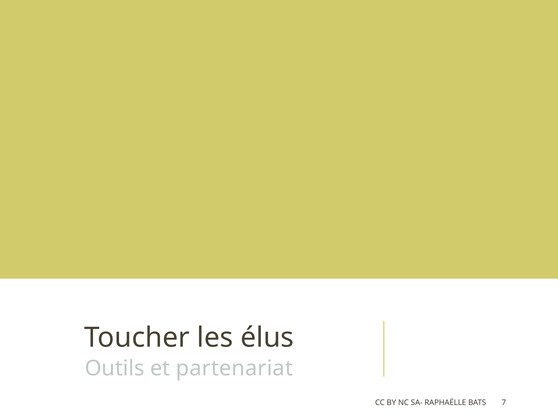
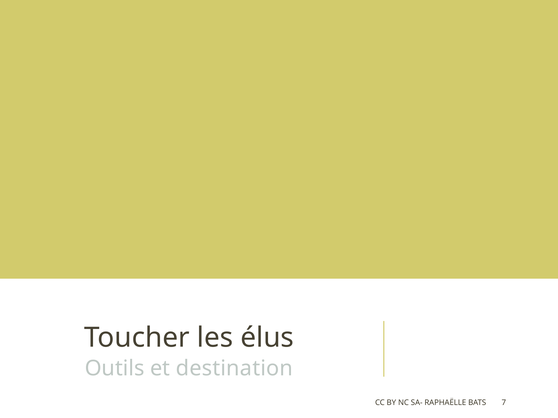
partenariat: partenariat -> destination (234, 369)
